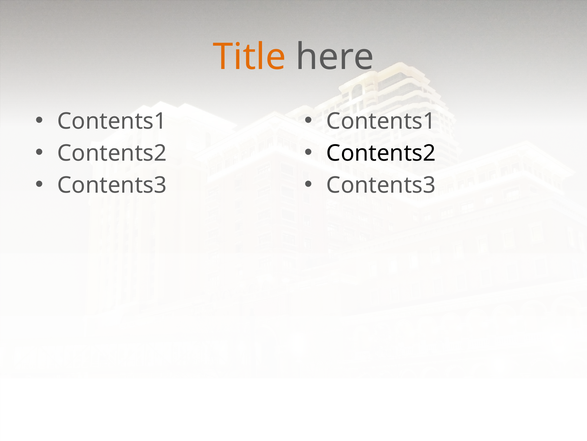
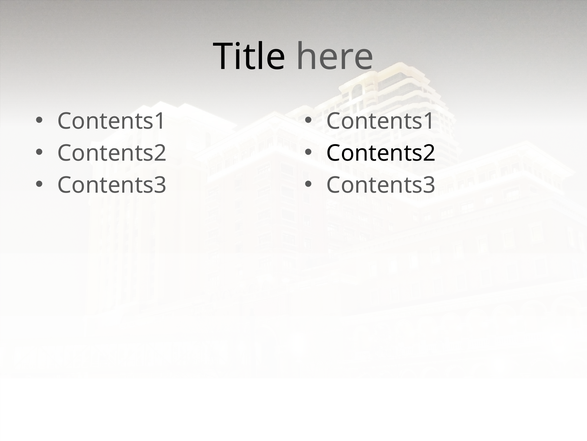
Title colour: orange -> black (249, 57)
